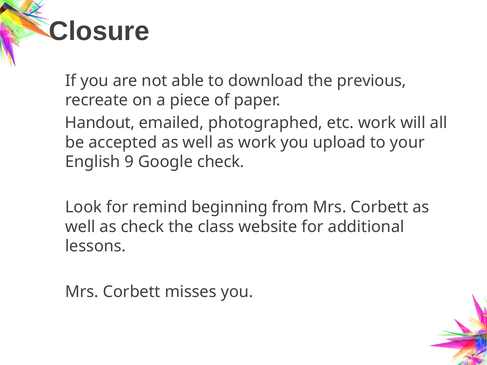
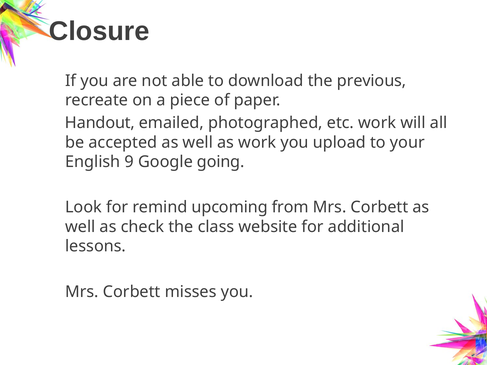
Google check: check -> going (221, 162)
beginning: beginning -> upcoming (230, 207)
